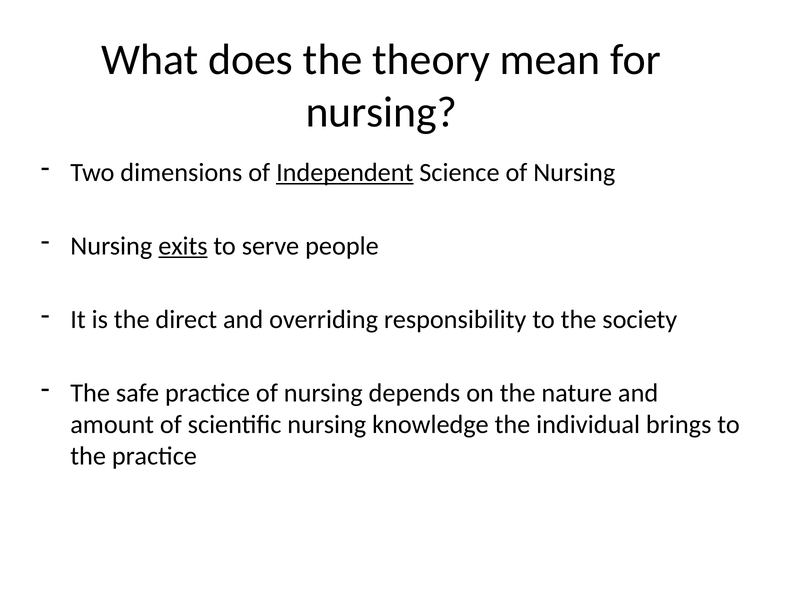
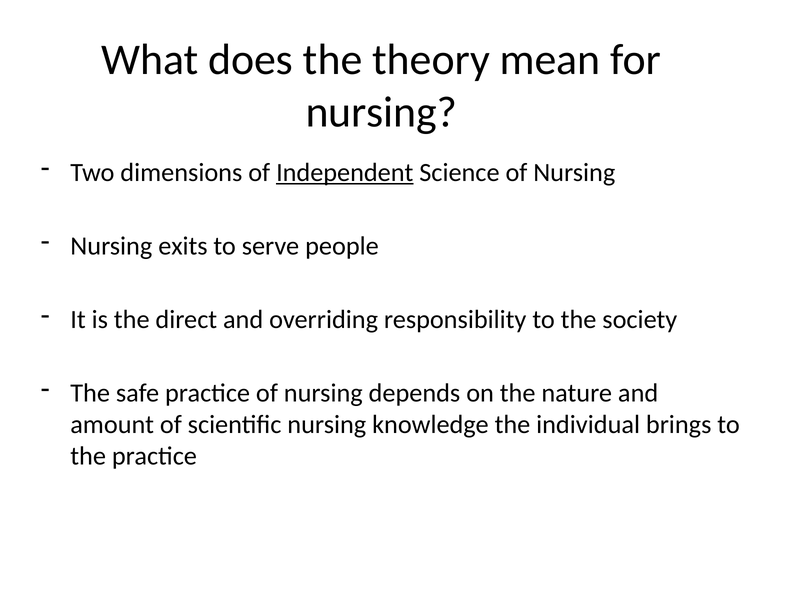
exits underline: present -> none (183, 246)
